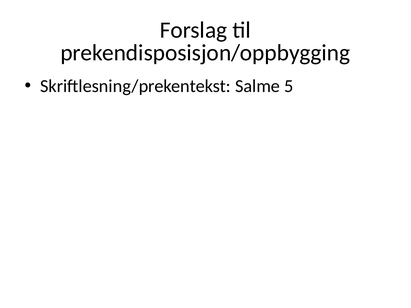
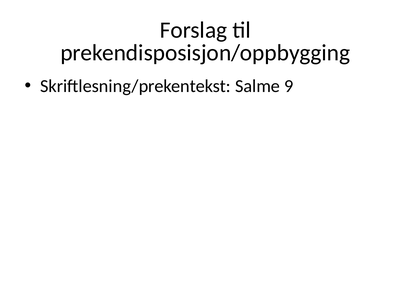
5: 5 -> 9 (289, 86)
